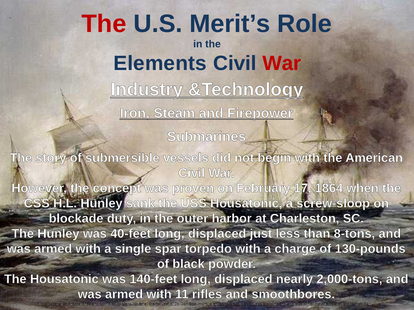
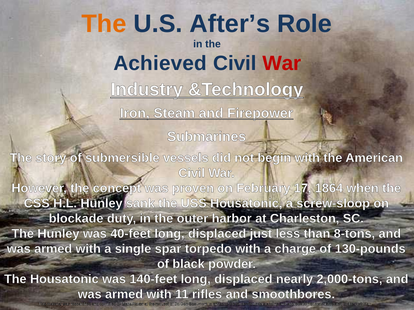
The colour: red -> orange (104, 24)
Merit’s: Merit’s -> After’s (230, 24)
Elements: Elements -> Achieved (160, 64)
